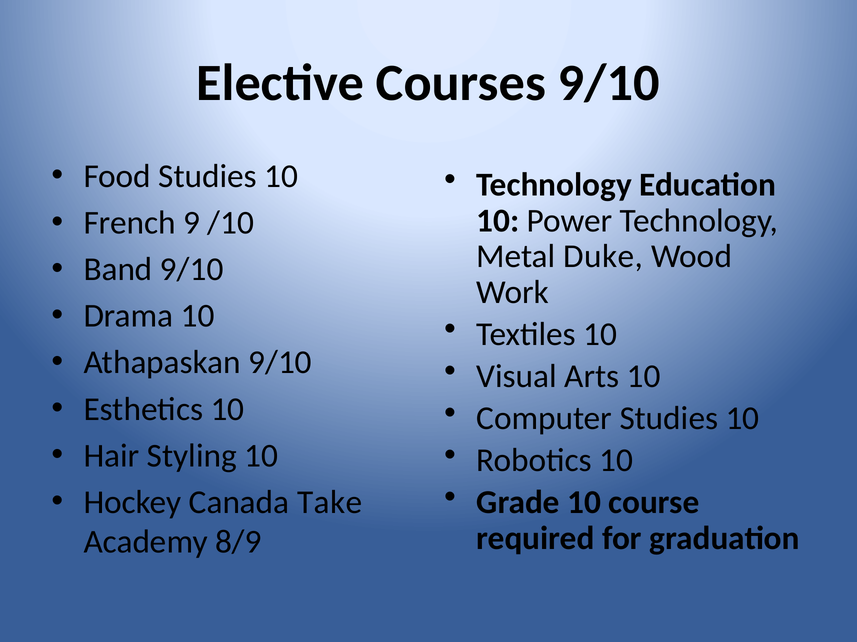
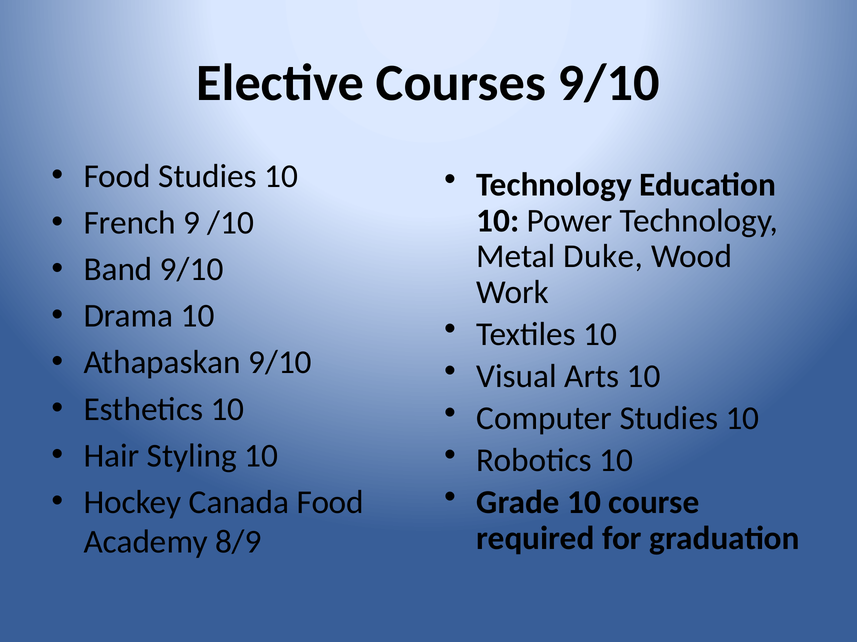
Canada Take: Take -> Food (330, 503)
